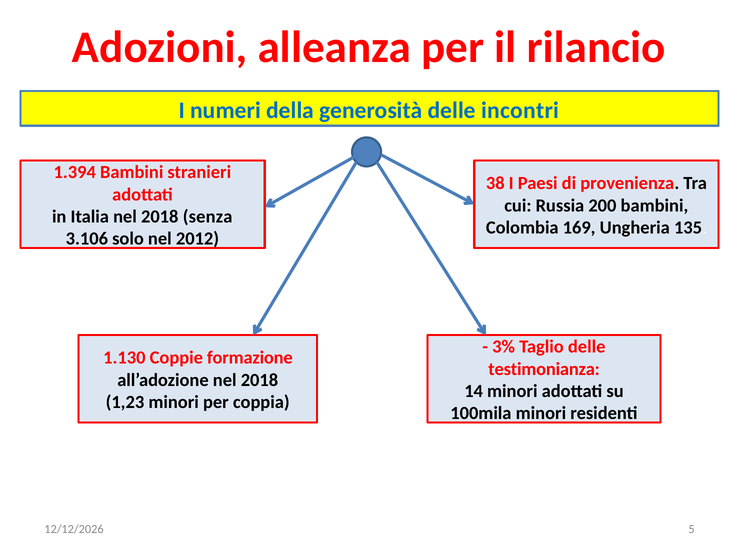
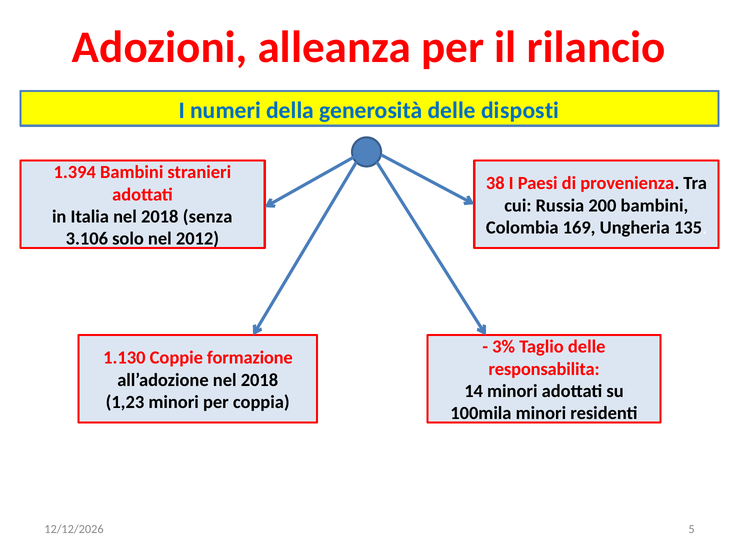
incontri: incontri -> disposti (520, 110)
testimonianza: testimonianza -> responsabilita (544, 369)
